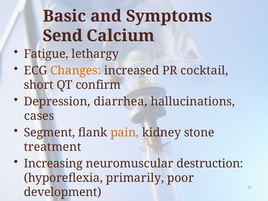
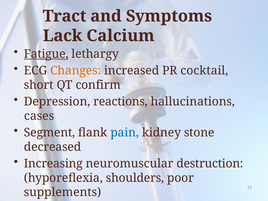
Basic: Basic -> Tract (65, 16)
Send: Send -> Lack (63, 36)
Fatigue underline: none -> present (46, 54)
diarrhea: diarrhea -> reactions (121, 102)
pain colour: orange -> blue (125, 133)
treatment: treatment -> decreased (53, 147)
primarily: primarily -> shoulders (135, 178)
development: development -> supplements (63, 192)
